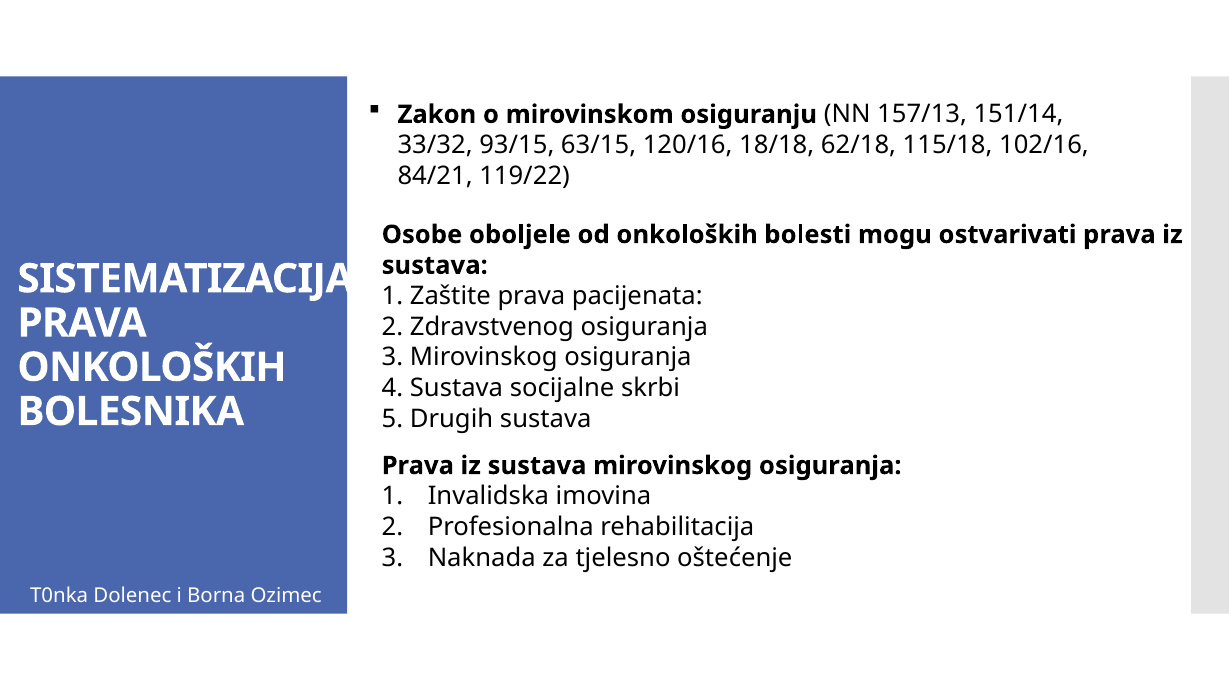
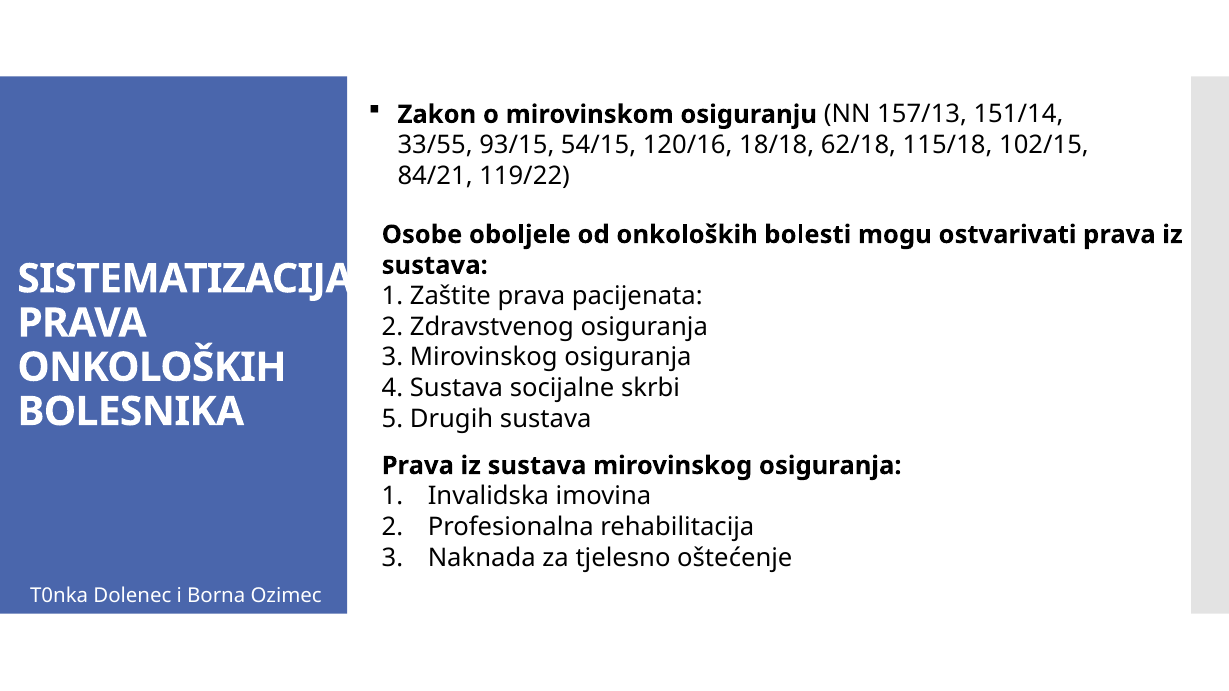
33/32: 33/32 -> 33/55 (435, 145)
63/15: 63/15 -> 54/15 (599, 145)
102/16: 102/16 -> 102/15 (1044, 145)
